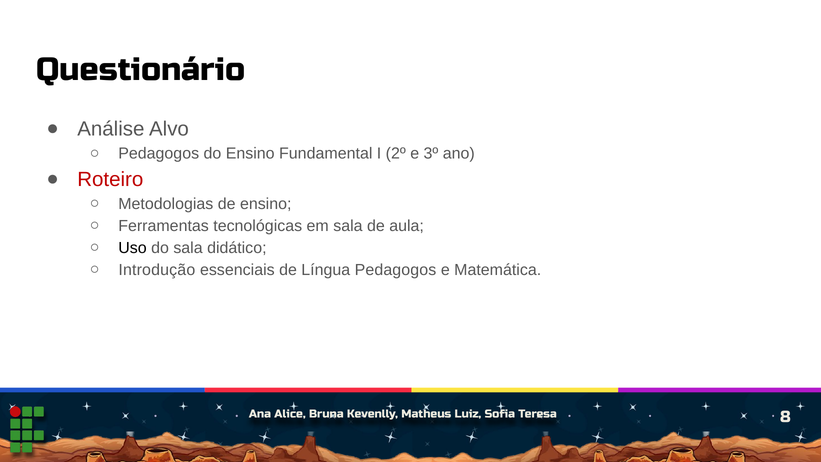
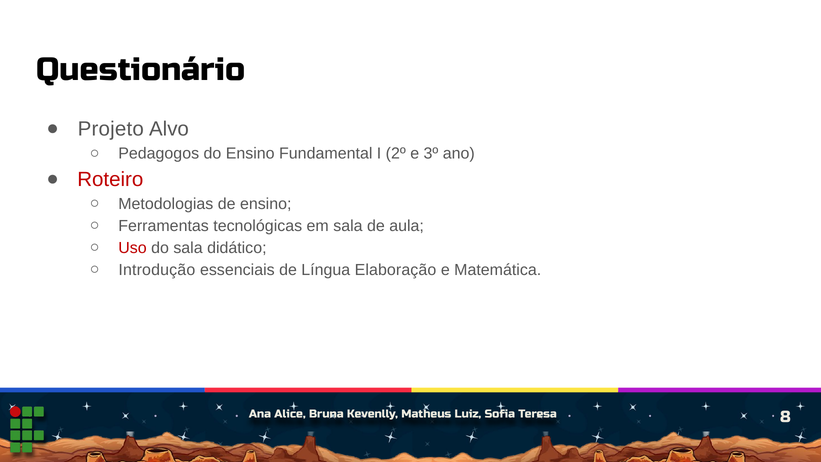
Análise: Análise -> Projeto (111, 129)
Uso colour: black -> red (132, 248)
Língua Pedagogos: Pedagogos -> Elaboração (395, 270)
